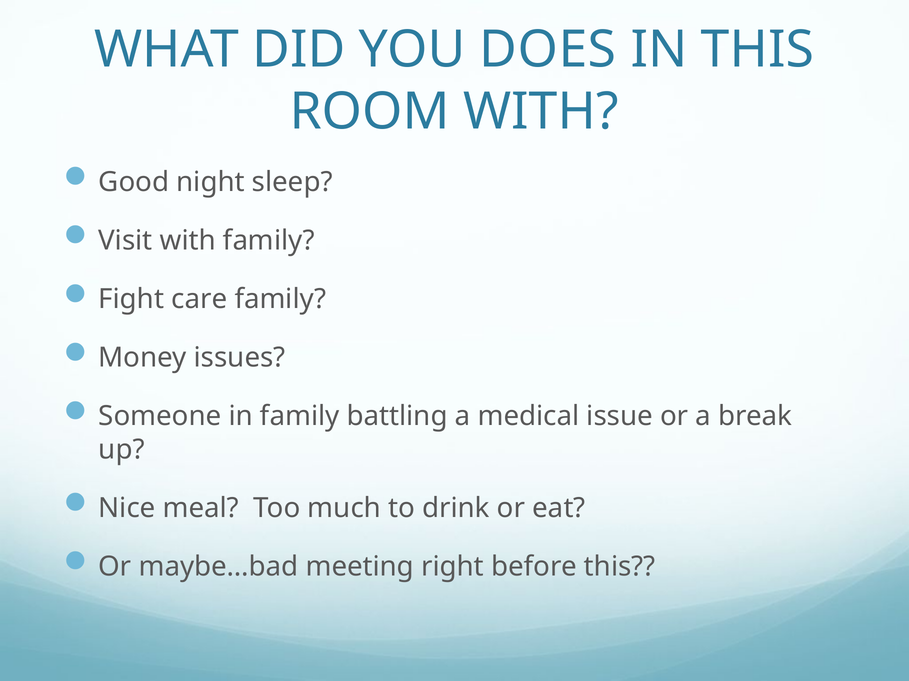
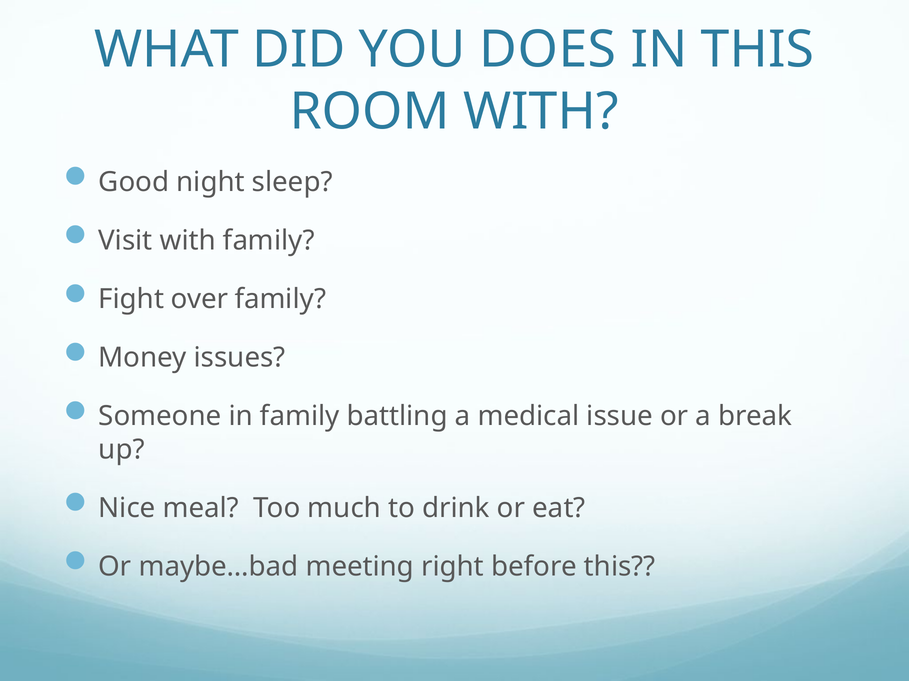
care: care -> over (199, 299)
